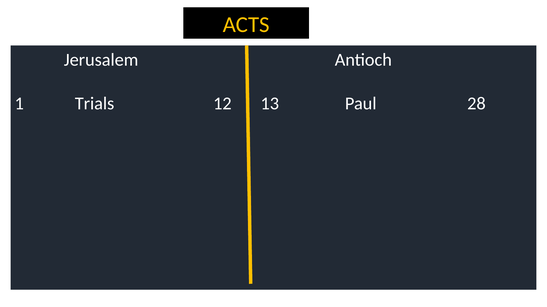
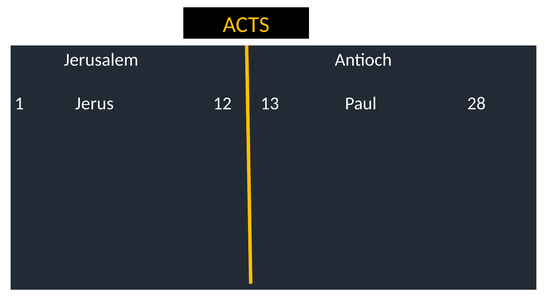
Trials: Trials -> Jerus (94, 104)
